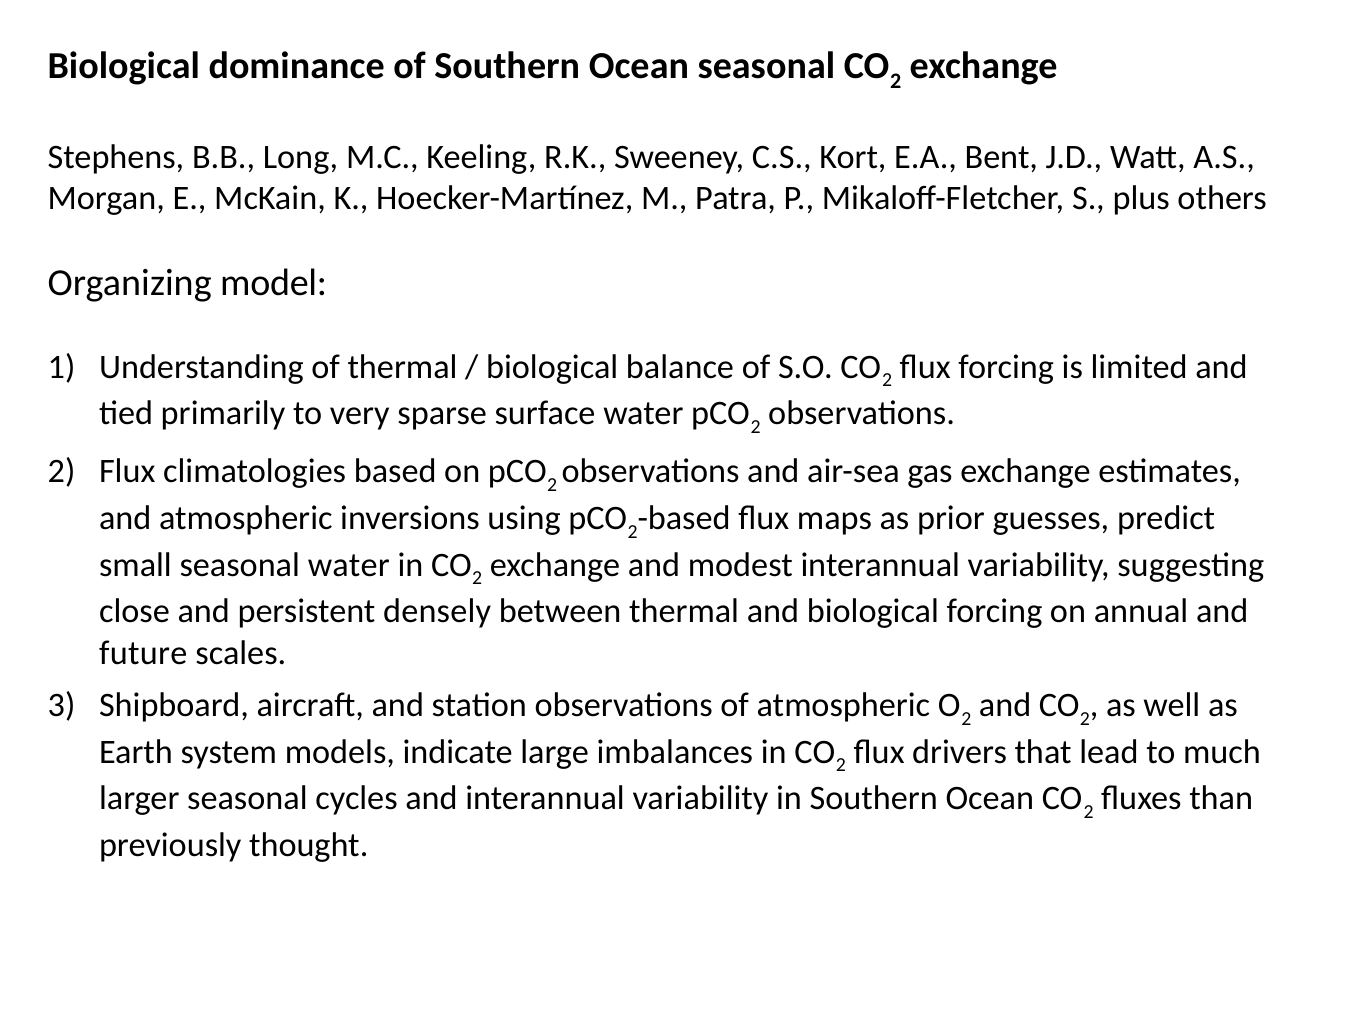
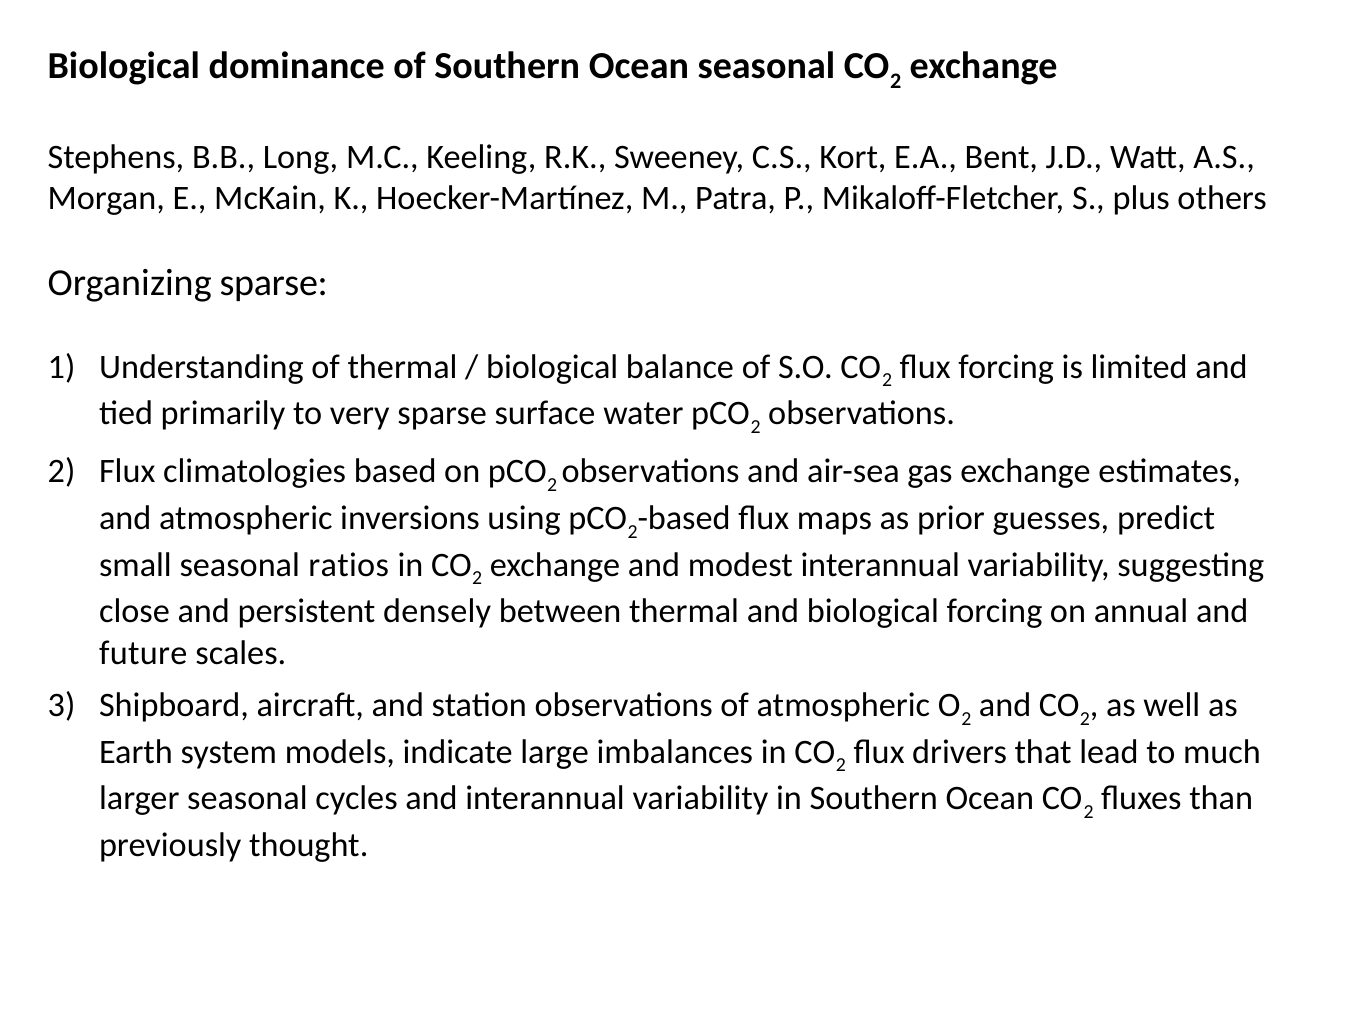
Organizing model: model -> sparse (274, 283)
seasonal water: water -> ratios (349, 565)
